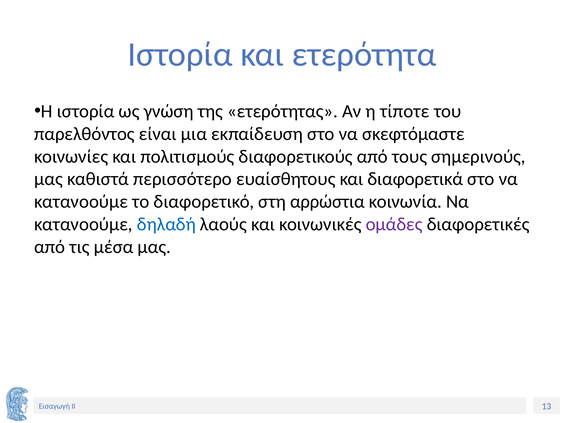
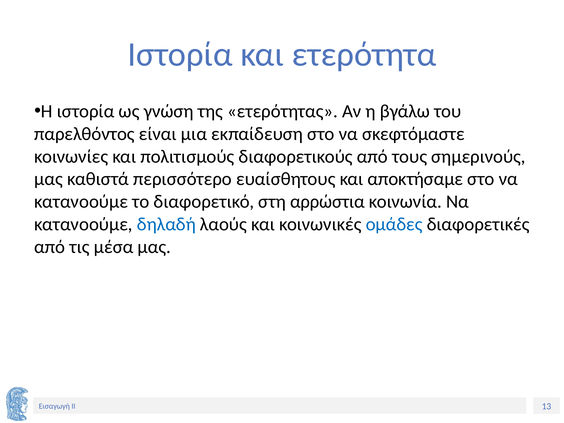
τίποτε: τίποτε -> βγάλω (405, 111)
διαφορετικά: διαφορετικά -> αποκτήσαμε (415, 179)
ομάδες colour: purple -> blue (394, 224)
